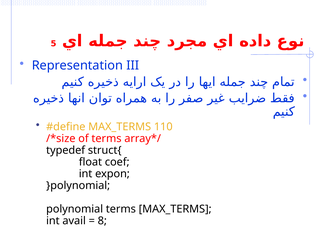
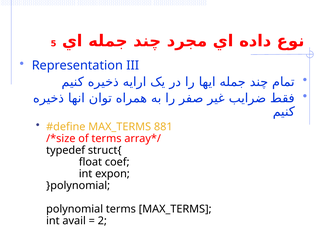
110: 110 -> 881 (163, 127)
8: 8 -> 2 (102, 221)
